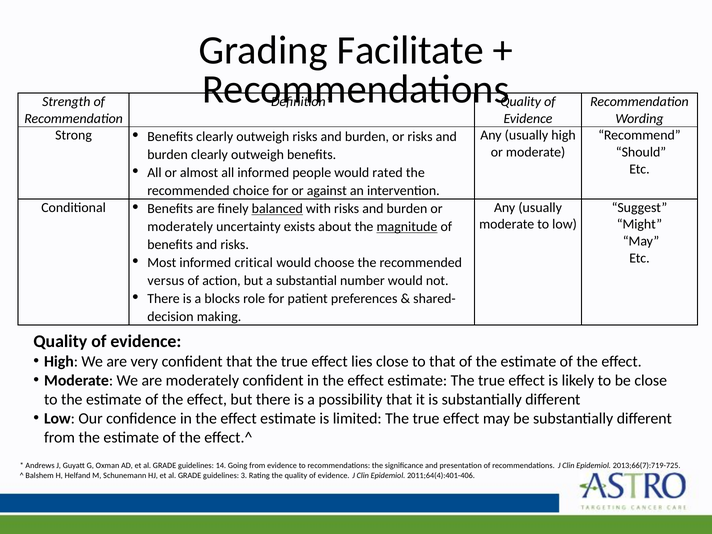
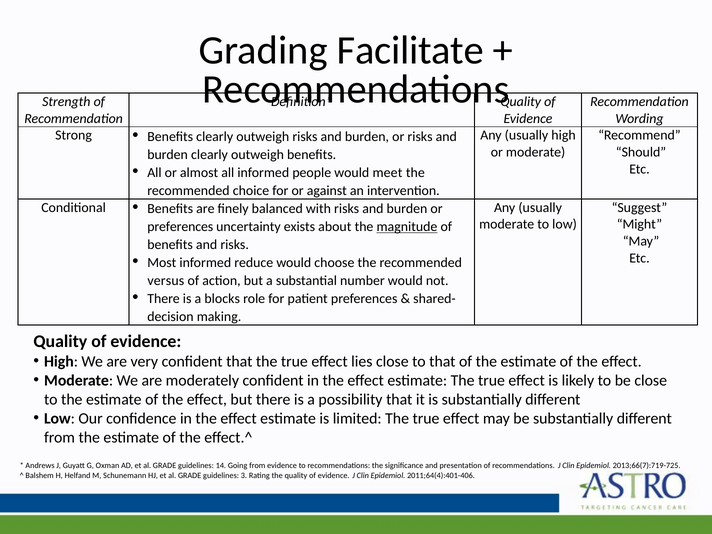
rated: rated -> meet (387, 173)
balanced underline: present -> none (277, 209)
moderately: moderately -> preferences (180, 227)
critical: critical -> reduce (254, 263)
